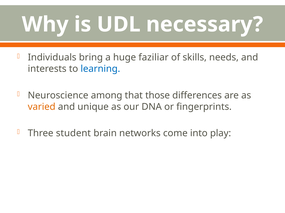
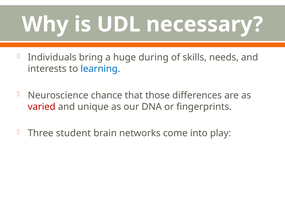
faziliar: faziliar -> during (154, 58)
among: among -> chance (107, 96)
varied colour: orange -> red (42, 107)
